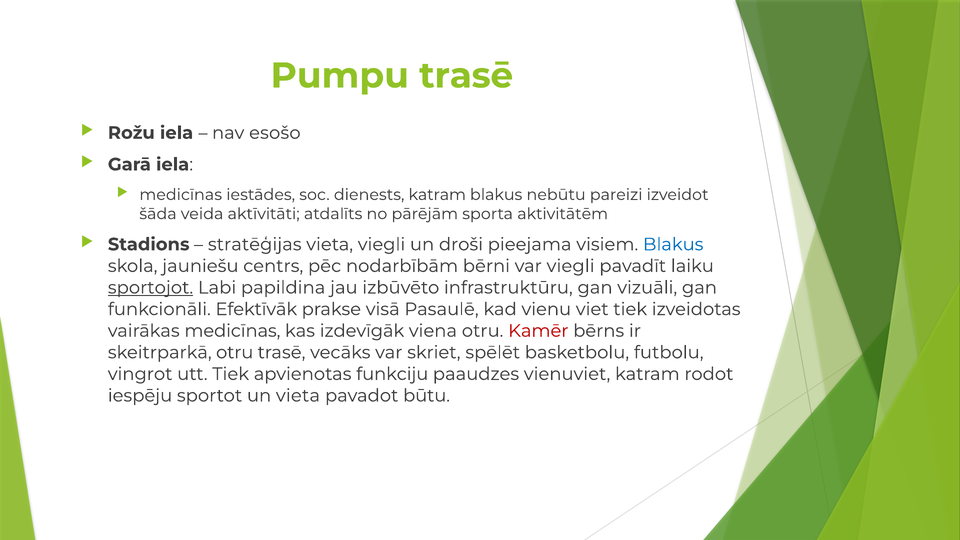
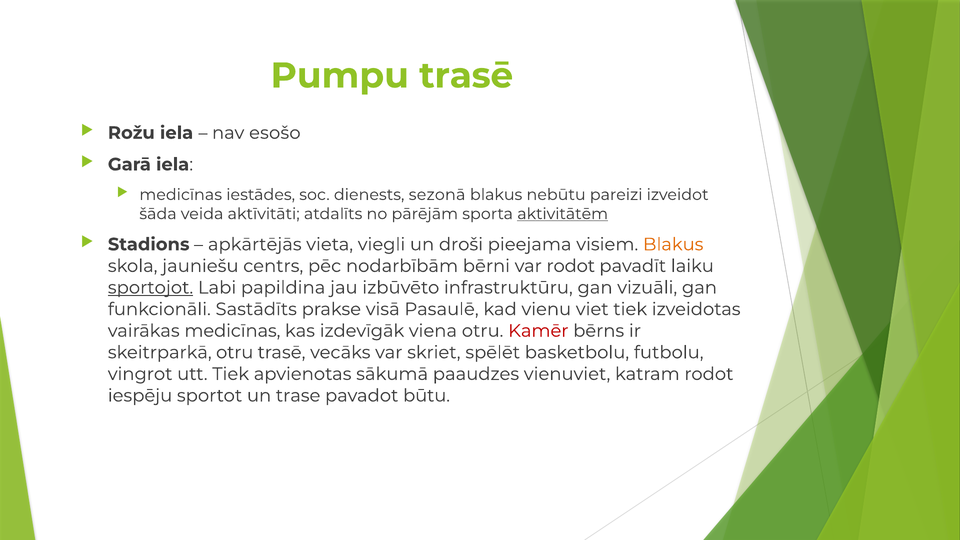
dienests katram: katram -> sezonā (437, 195)
aktivitātēm underline: none -> present (563, 214)
stratēģijas: stratēģijas -> apkārtējās (255, 244)
Blakus colour: blue -> orange (673, 244)
var viegli: viegli -> rodot (571, 266)
Efektīvāk: Efektīvāk -> Sastādīts (256, 309)
funkciju: funkciju -> sākumā (392, 374)
un vieta: vieta -> trase (298, 396)
